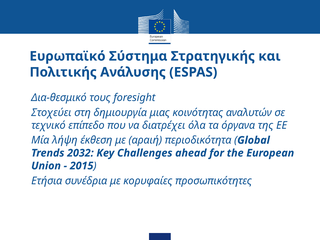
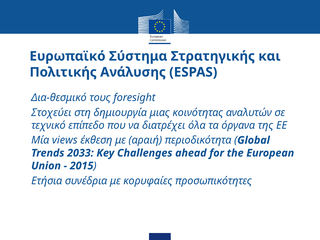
λήψη: λήψη -> views (65, 140)
2032: 2032 -> 2033 (80, 153)
